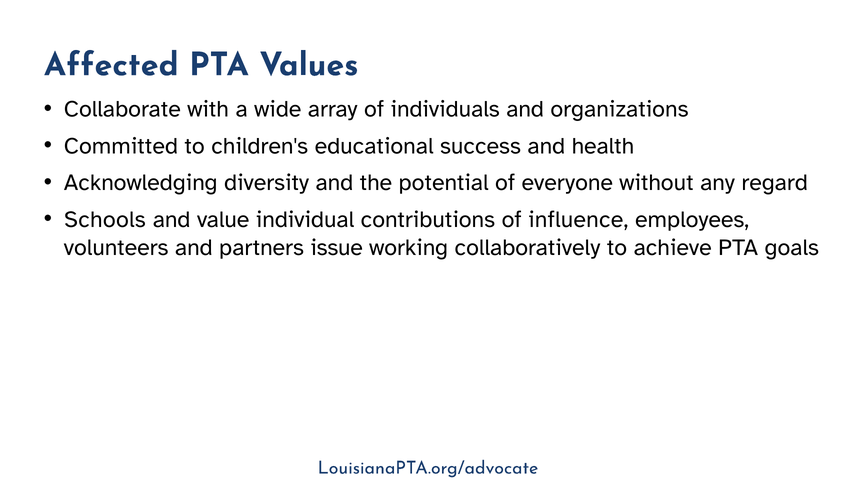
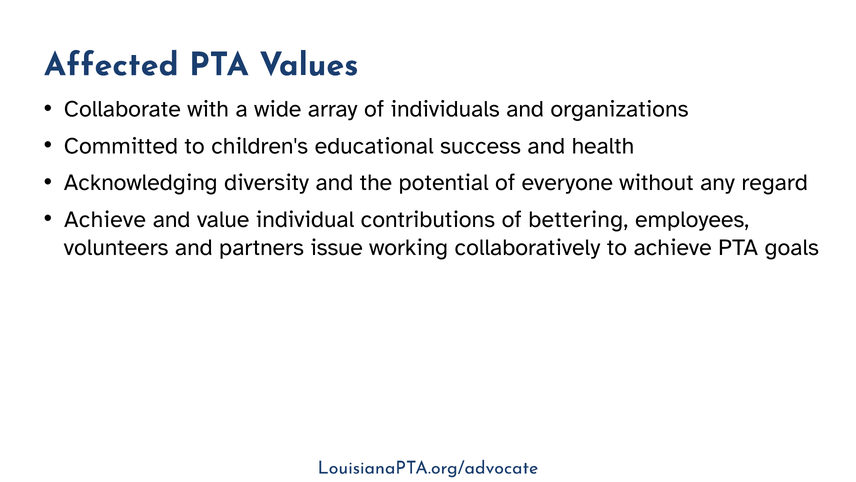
Schools: Schools -> Achieve (105, 219)
influence: influence -> bettering (578, 219)
